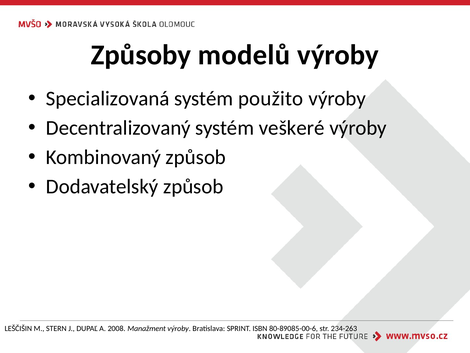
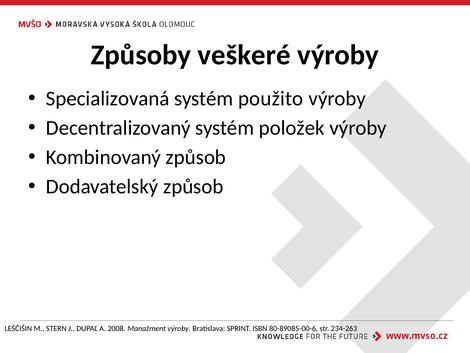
modelů: modelů -> veškeré (244, 55)
veškeré: veškeré -> položek (292, 128)
